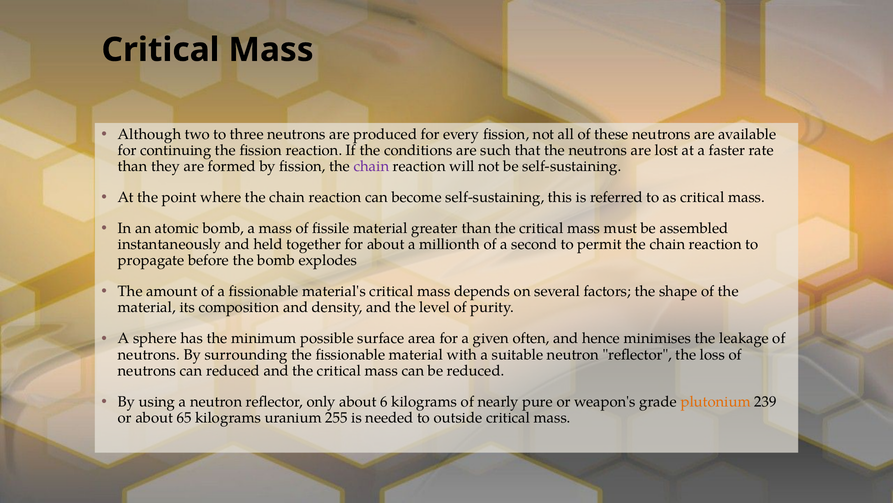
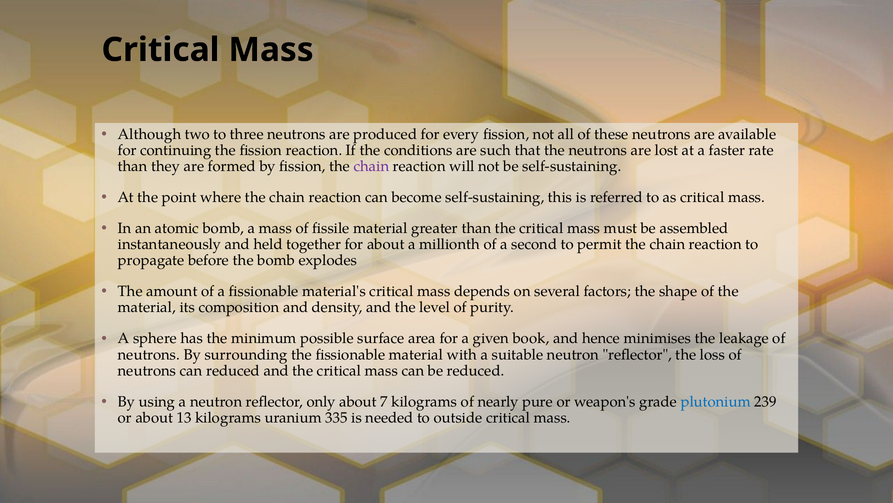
often: often -> book (531, 338)
6: 6 -> 7 (384, 401)
plutonium colour: orange -> blue (716, 401)
65: 65 -> 13 (184, 417)
255: 255 -> 335 (336, 417)
